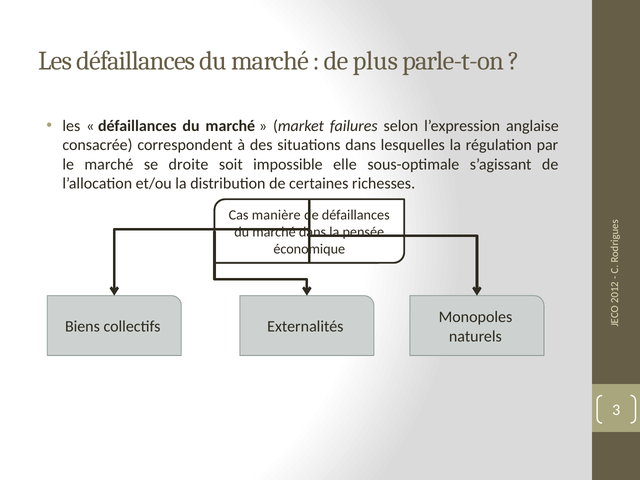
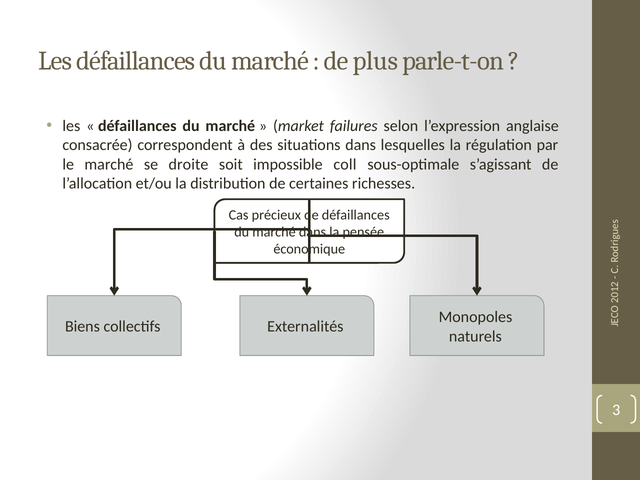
elle: elle -> coll (345, 164)
manière: manière -> précieux (276, 215)
